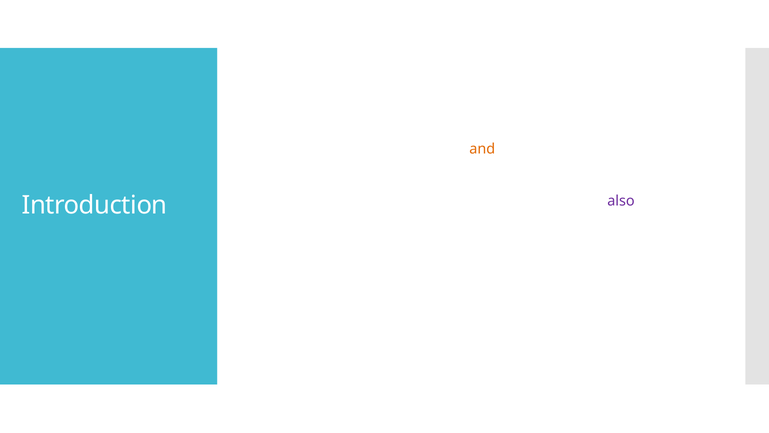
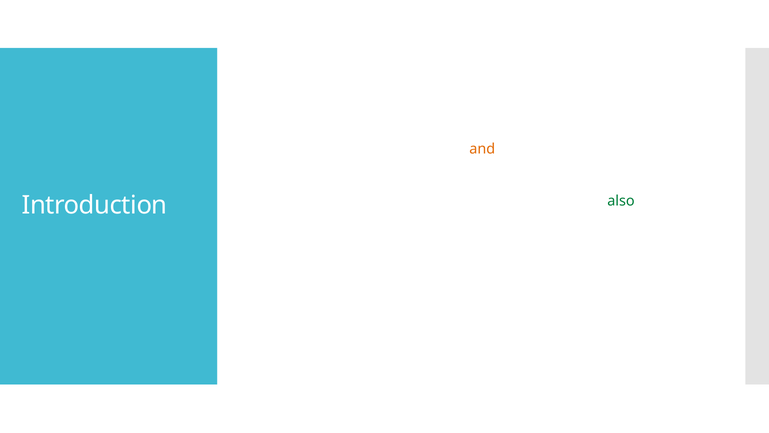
also colour: purple -> green (621, 201)
